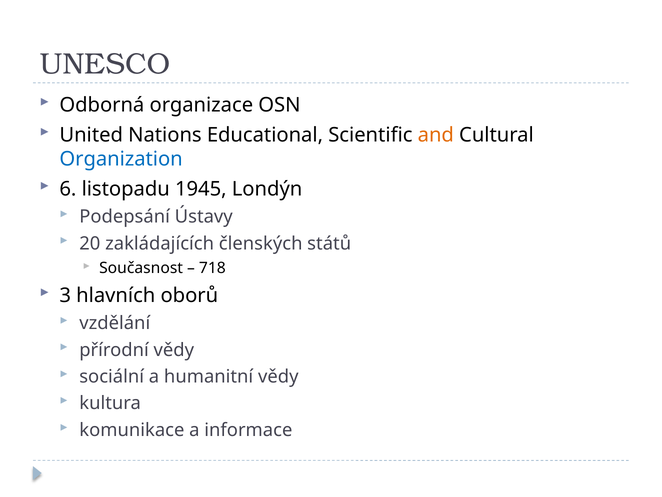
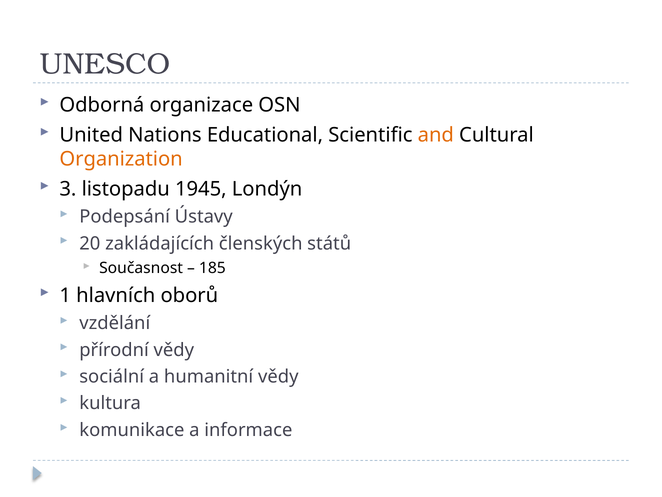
Organization colour: blue -> orange (121, 159)
6: 6 -> 3 (68, 189)
718: 718 -> 185 (212, 268)
3: 3 -> 1 (65, 295)
